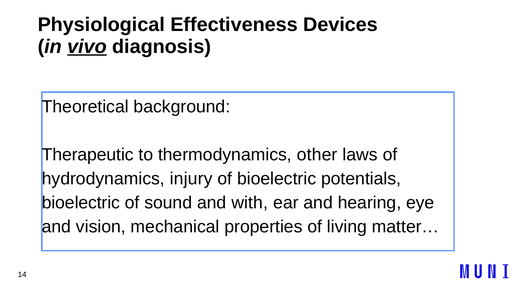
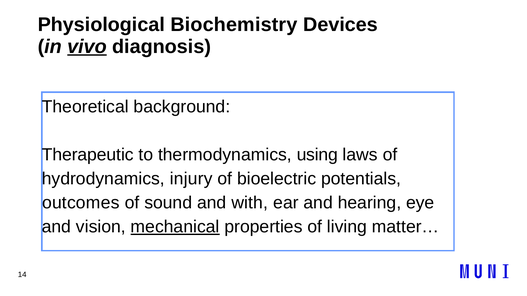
Effectiveness: Effectiveness -> Biochemistry (234, 25)
other: other -> using (317, 155)
bioelectric: bioelectric -> outcomes (81, 203)
mechanical underline: none -> present (175, 227)
